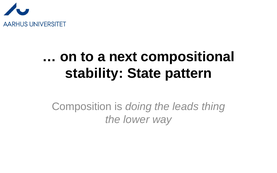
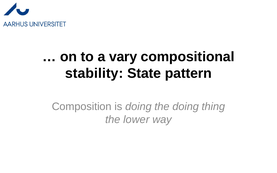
next: next -> vary (123, 57)
the leads: leads -> doing (186, 107)
